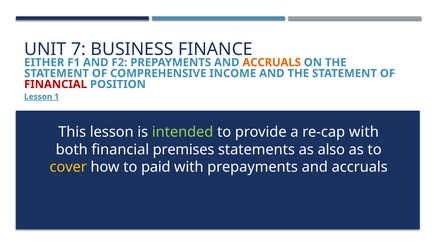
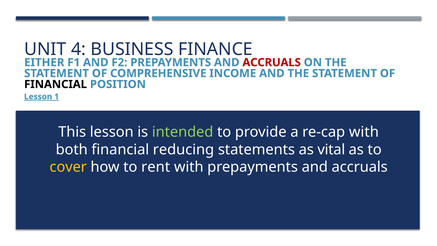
7: 7 -> 4 (78, 49)
ACCRUALS colour: orange -> red (272, 62)
FINANCIAL colour: red -> black (56, 84)
premises: premises -> reducing (184, 149)
also: also -> vital (331, 149)
paid: paid -> rent (156, 167)
